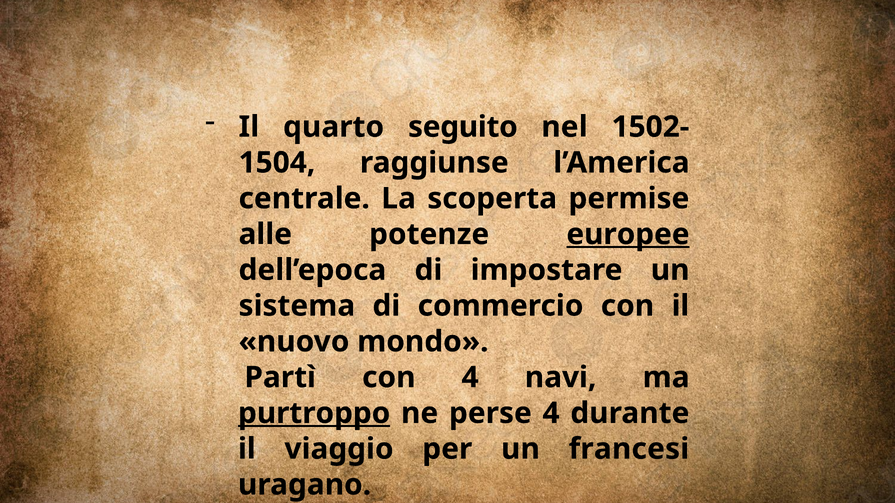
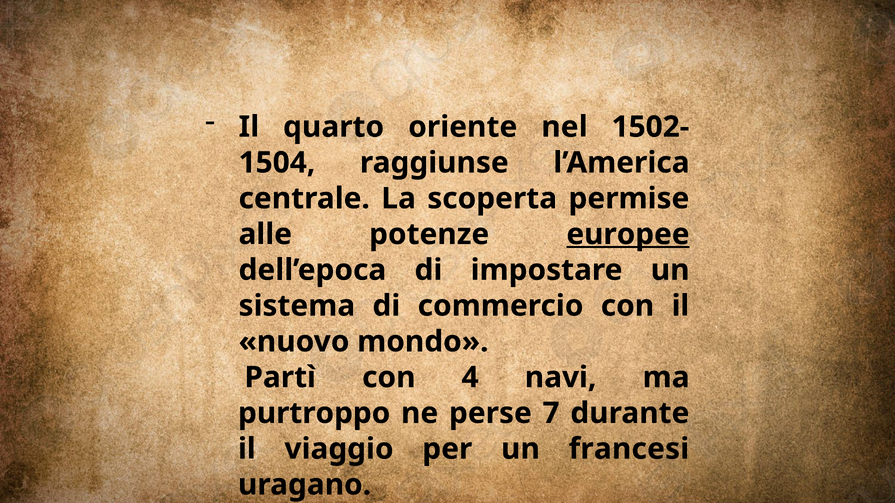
seguito: seguito -> oriente (463, 127)
purtroppo underline: present -> none (314, 413)
perse 4: 4 -> 7 (551, 413)
